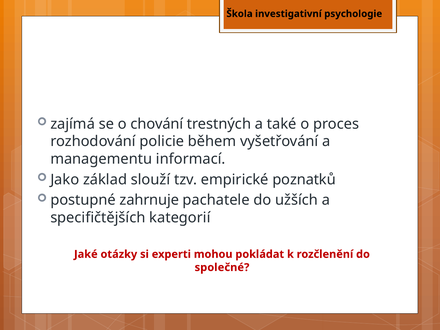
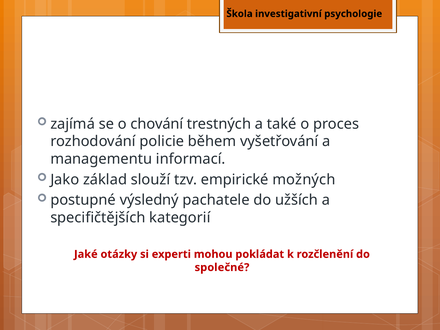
poznatků: poznatků -> možných (304, 180)
zahrnuje: zahrnuje -> výsledný (149, 200)
